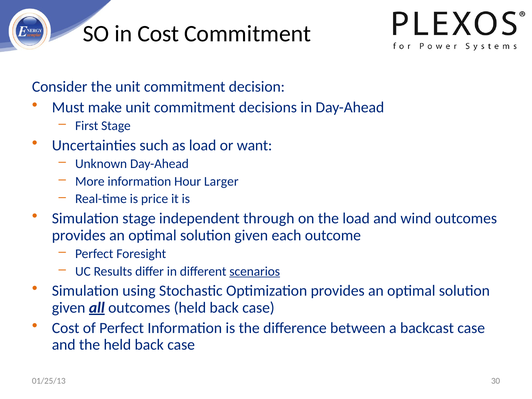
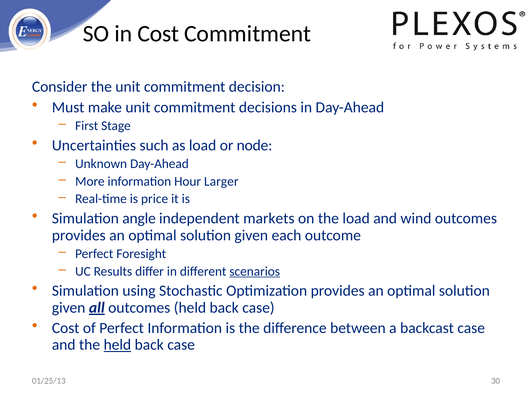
want: want -> node (254, 145)
Simulation stage: stage -> angle (139, 219)
through: through -> markets (269, 219)
held underline: none -> present (117, 345)
